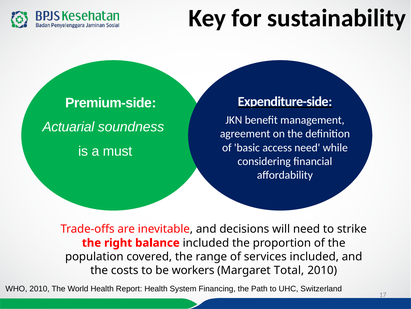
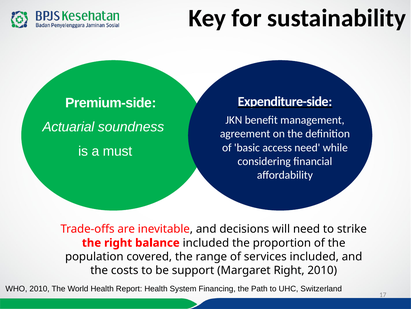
workers: workers -> support (193, 270)
Margaret Total: Total -> Right (289, 270)
